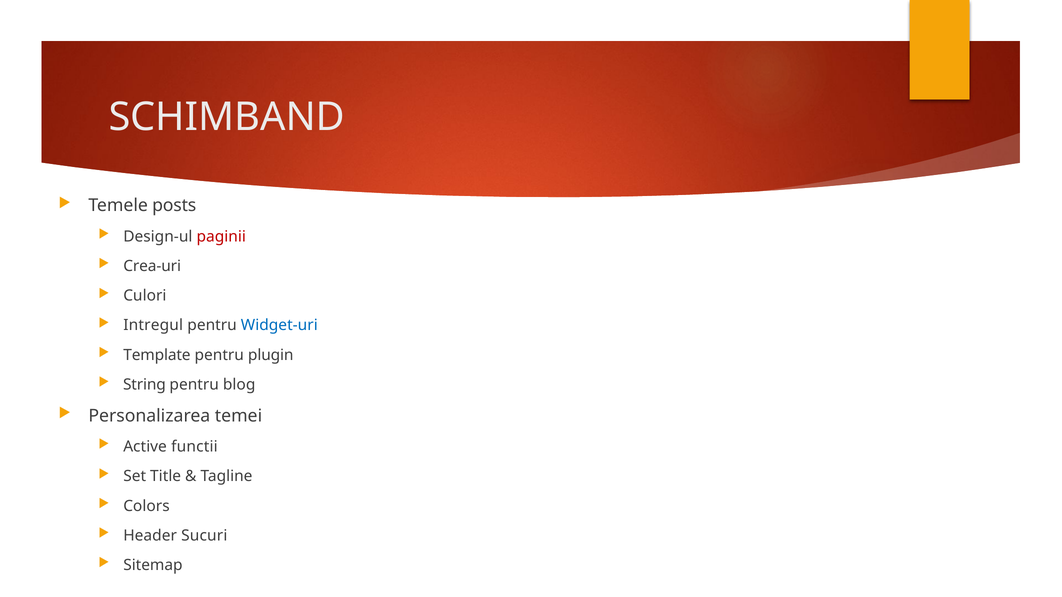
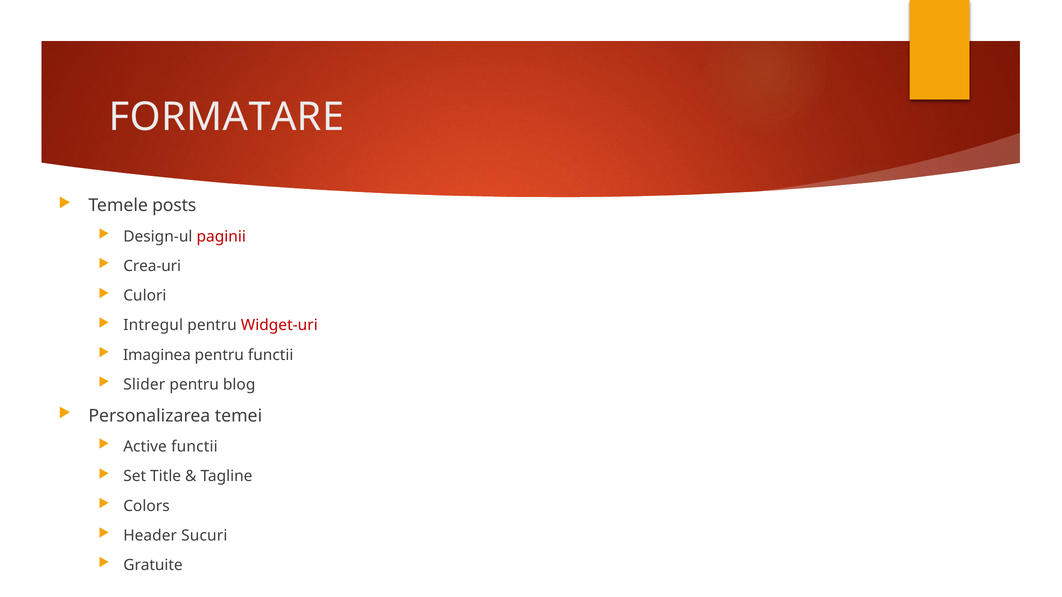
SCHIMBAND: SCHIMBAND -> FORMATARE (226, 117)
Widget-uri colour: blue -> red (279, 326)
Template: Template -> Imaginea (157, 355)
pentru plugin: plugin -> functii (271, 355)
String: String -> Slider (144, 385)
Sitemap: Sitemap -> Gratuite (153, 566)
